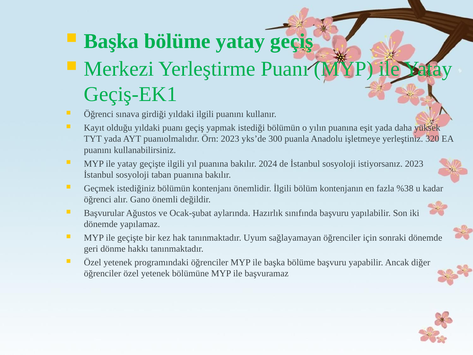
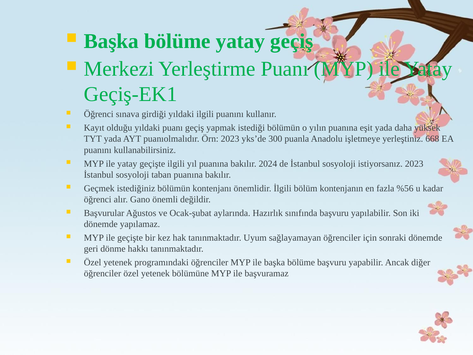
320: 320 -> 668 (432, 139)
%38: %38 -> %56 (405, 188)
